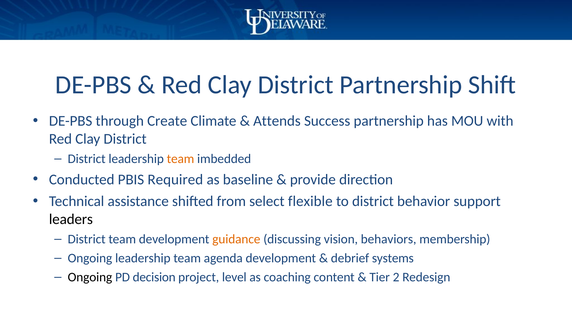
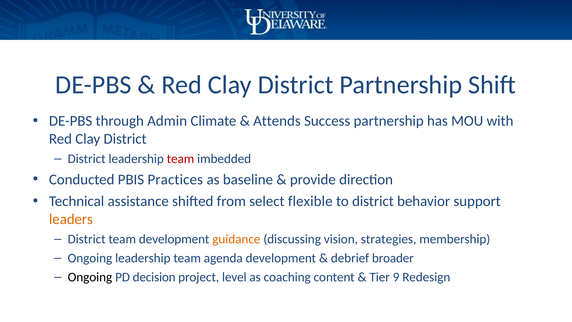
Create: Create -> Admin (167, 121)
team colour: orange -> red (181, 159)
Required: Required -> Practices (175, 179)
leaders colour: black -> orange (71, 219)
behaviors: behaviors -> strategies (389, 239)
systems: systems -> broader (393, 258)
2: 2 -> 9 (396, 277)
